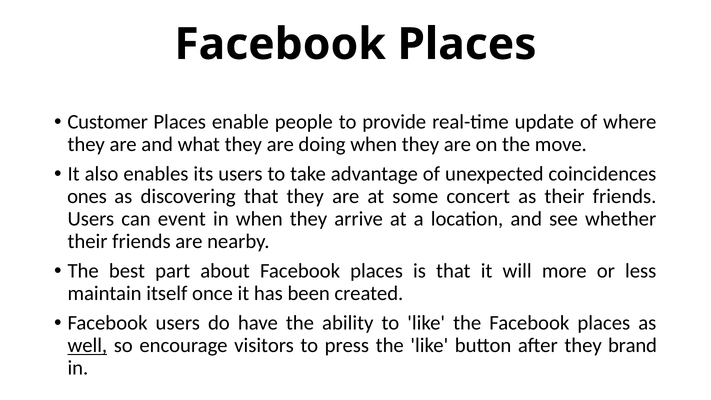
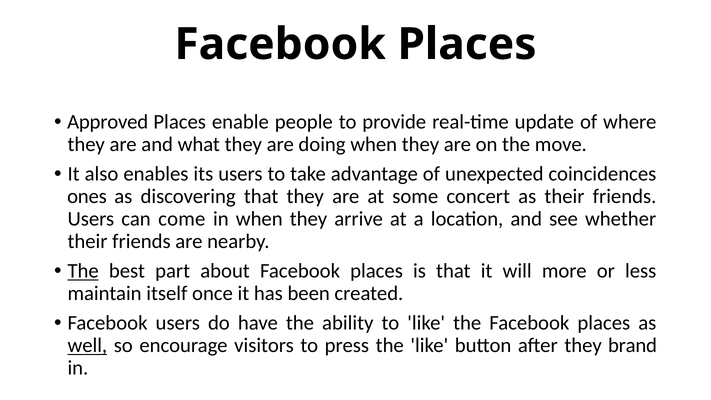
Customer: Customer -> Approved (108, 122)
event: event -> come (182, 219)
The underline: none -> present (83, 271)
